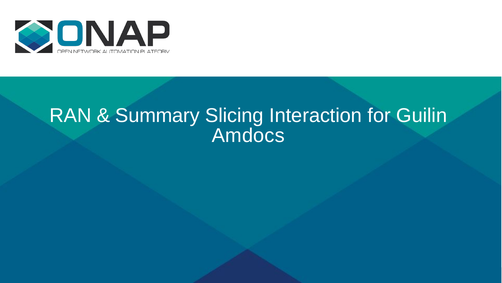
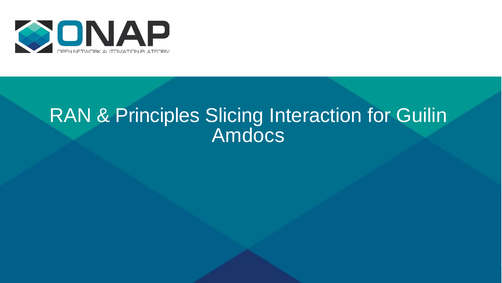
Summary: Summary -> Principles (158, 115)
